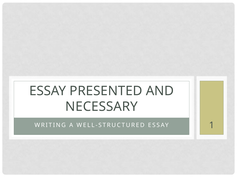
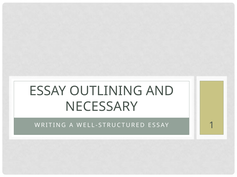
PRESENTED: PRESENTED -> OUTLINING (106, 91)
